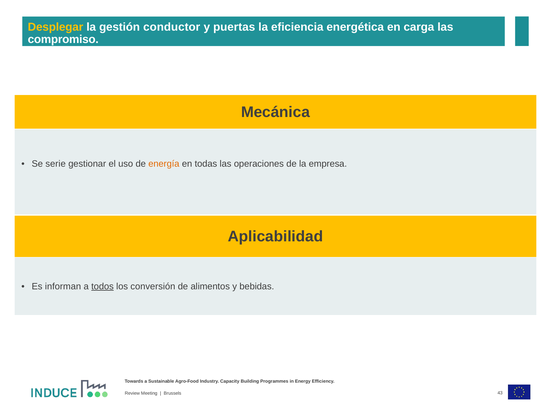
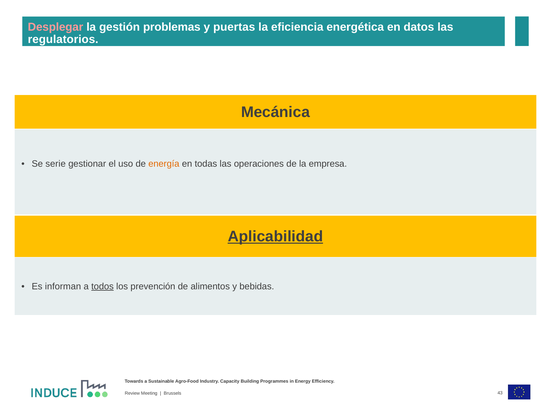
Desplegar colour: yellow -> pink (56, 27)
conductor: conductor -> problemas (172, 27)
carga: carga -> datos (419, 27)
compromiso: compromiso -> regulatorios (63, 39)
Aplicabilidad underline: none -> present (275, 237)
conversión: conversión -> prevención (153, 287)
